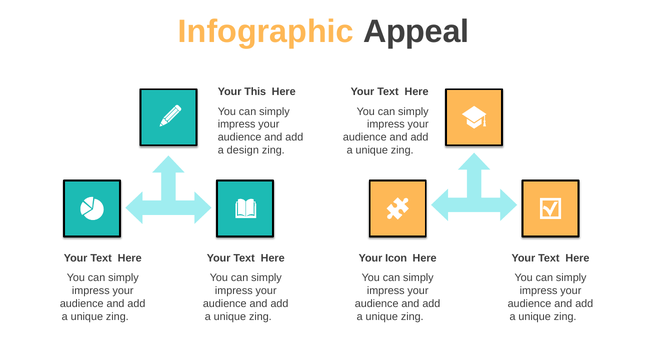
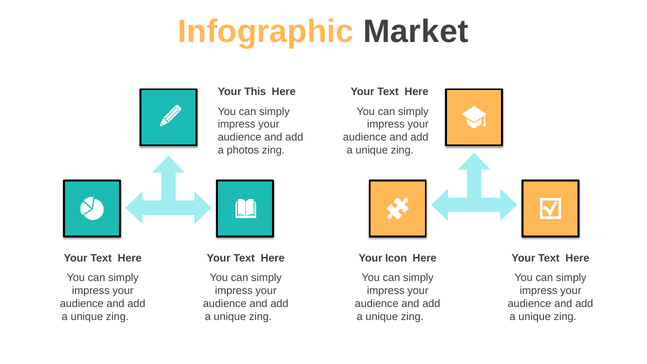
Appeal: Appeal -> Market (416, 32)
design: design -> photos (243, 150)
